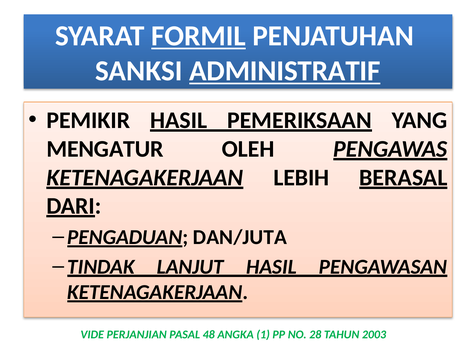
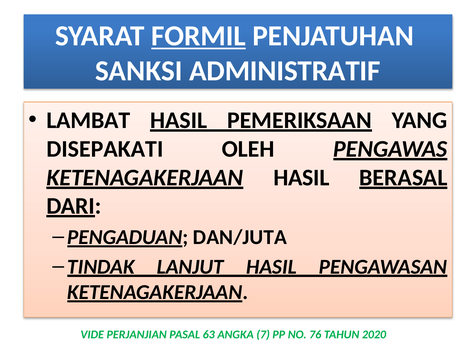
ADMINISTRATIF underline: present -> none (285, 71)
PEMIKIR: PEMIKIR -> LAMBAT (88, 120)
MENGATUR: MENGATUR -> DISEPAKATI (105, 149)
LEBIH: LEBIH -> HASIL (301, 177)
48: 48 -> 63 (209, 335)
1: 1 -> 7 (263, 335)
28: 28 -> 76 (315, 335)
2003: 2003 -> 2020 (374, 335)
